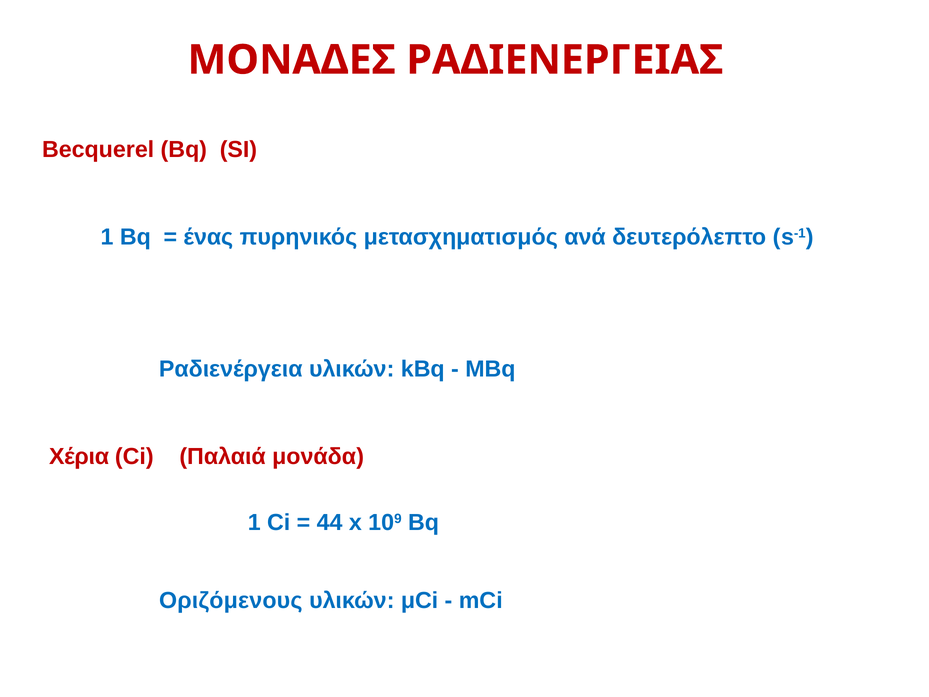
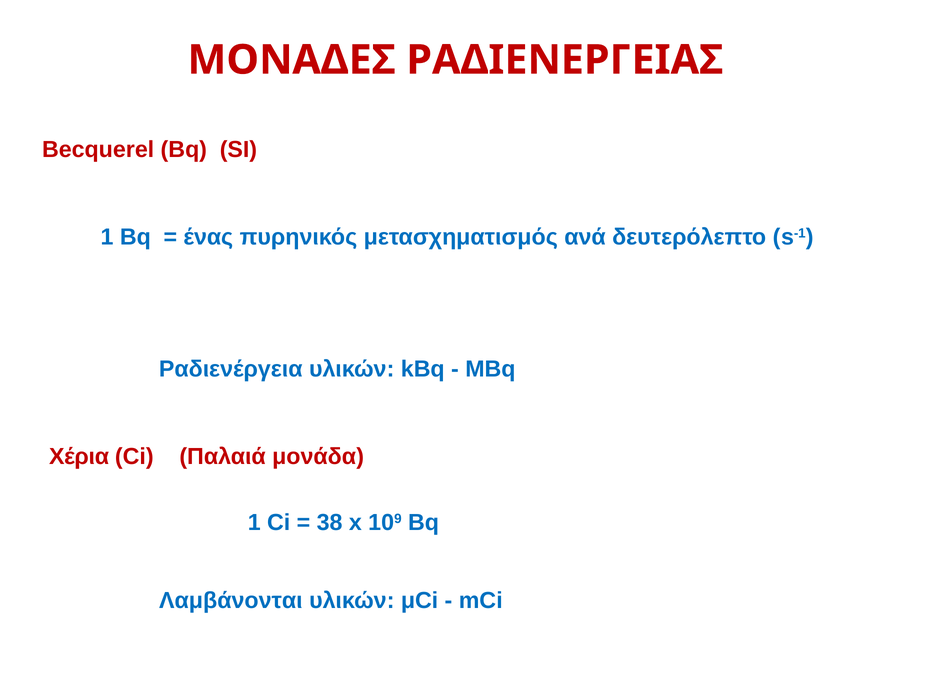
44: 44 -> 38 (330, 522)
Οριζόμενους: Οριζόμενους -> Λαμβάνονται (231, 600)
